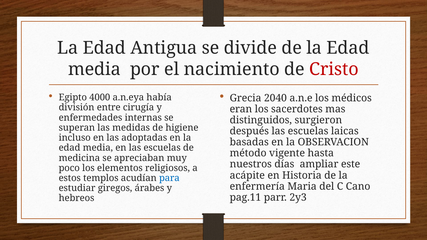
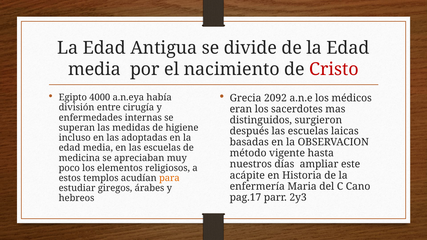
2040: 2040 -> 2092 (275, 98)
para colour: blue -> orange (169, 178)
pag.11: pag.11 -> pag.17 (245, 198)
